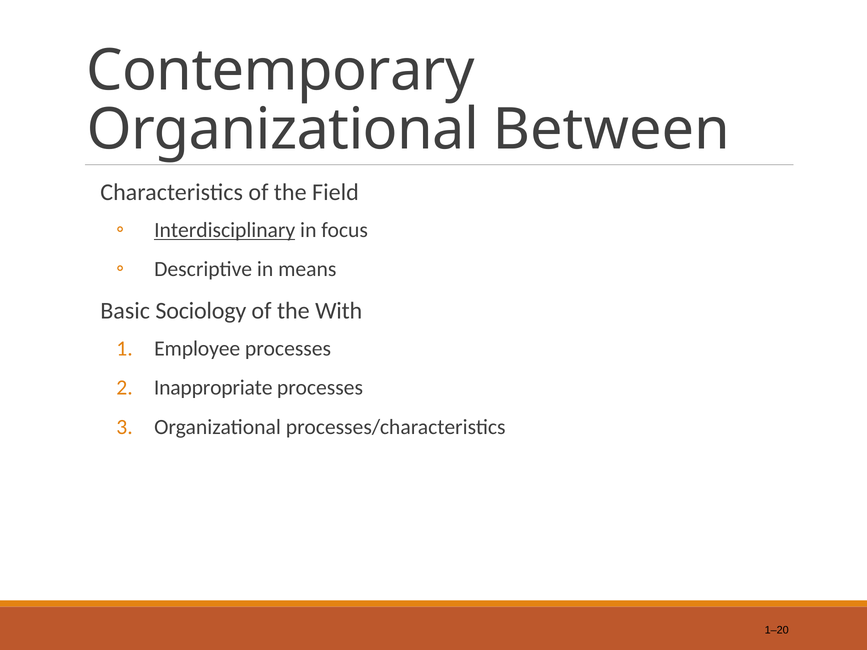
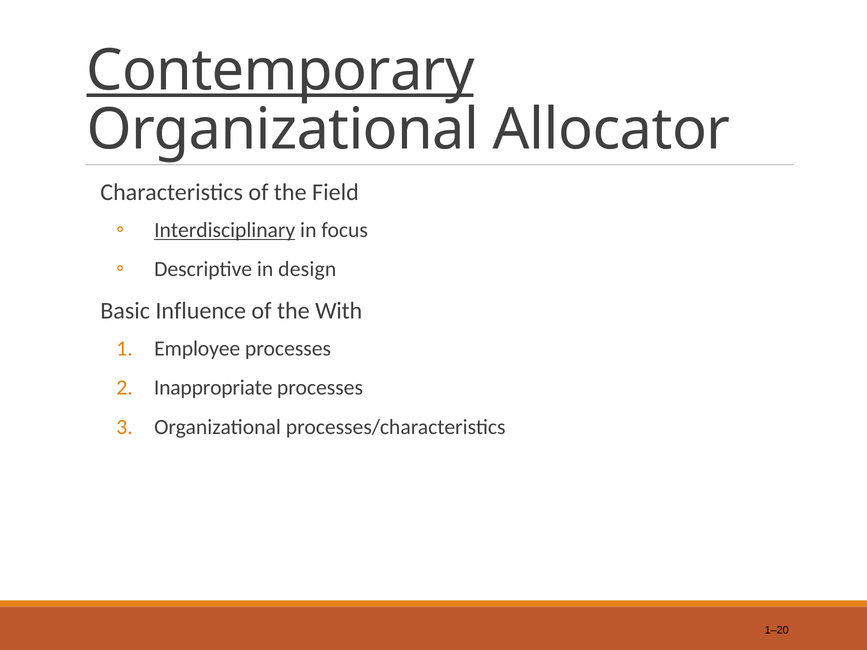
Contemporary underline: none -> present (280, 71)
Between: Between -> Allocator (612, 130)
means: means -> design (307, 269)
Sociology: Sociology -> Influence (201, 311)
